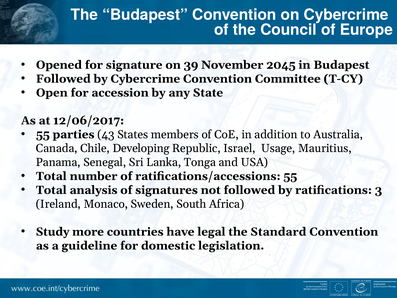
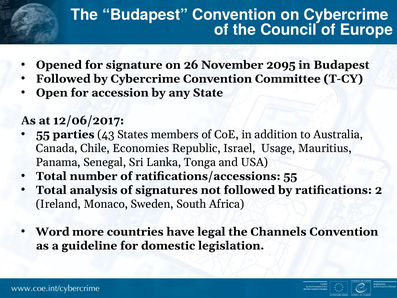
39: 39 -> 26 (191, 65)
2045: 2045 -> 2095 (281, 65)
Developing: Developing -> Economies (141, 148)
3: 3 -> 2 (378, 190)
Study: Study -> Word (53, 232)
Standard: Standard -> Channels (278, 232)
